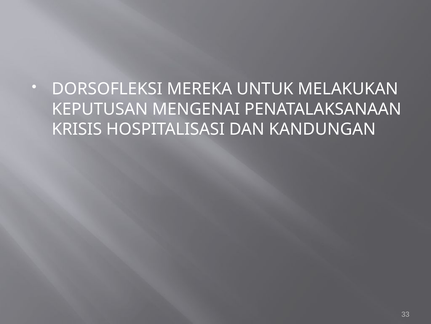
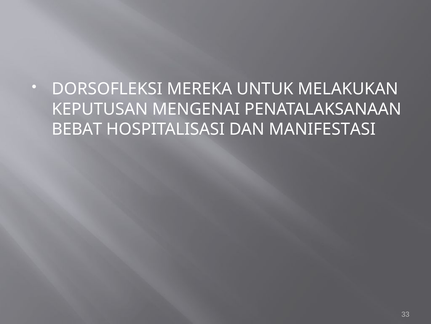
KRISIS: KRISIS -> BEBAT (77, 129)
KANDUNGAN: KANDUNGAN -> MANIFESTASI (322, 129)
